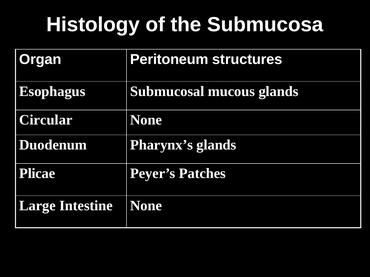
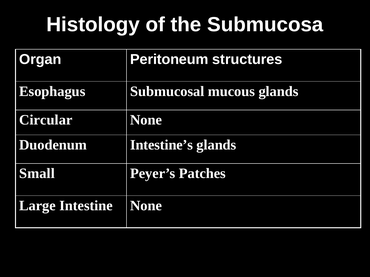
Pharynx’s: Pharynx’s -> Intestine’s (162, 145)
Plicae: Plicae -> Small (37, 174)
